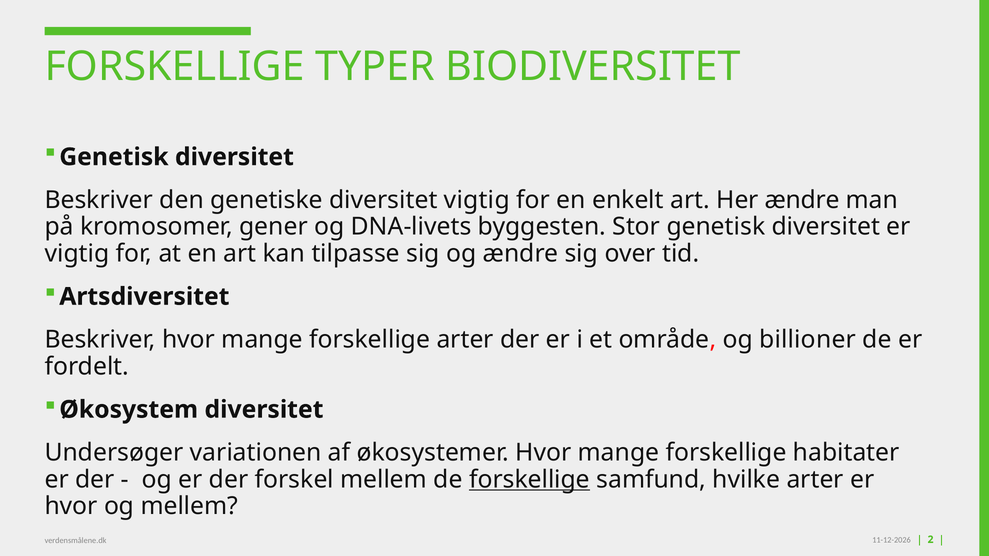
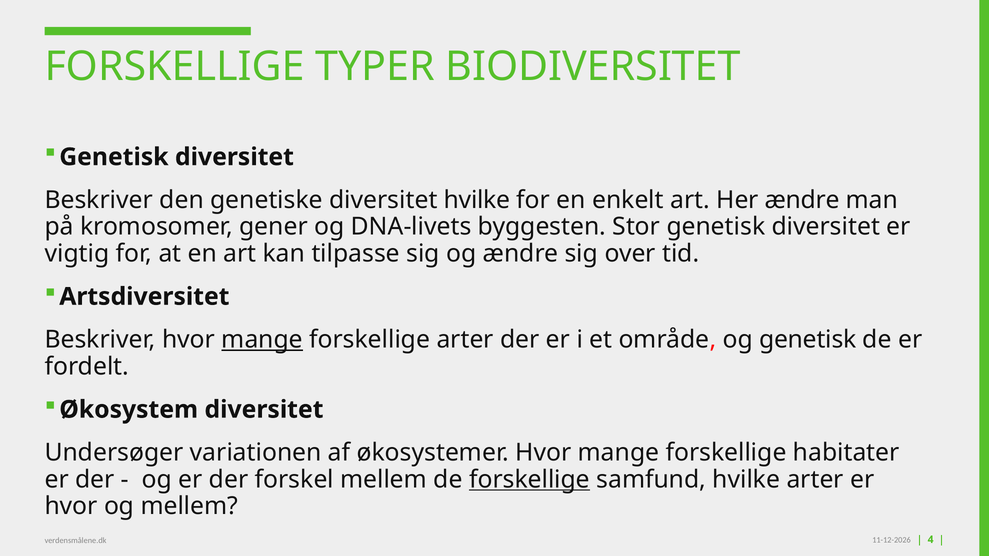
diversitet vigtig: vigtig -> hvilke (477, 200)
mange underline: none -> present (262, 340)
og billioner: billioner -> genetisk (808, 340)
2: 2 -> 4 (931, 540)
